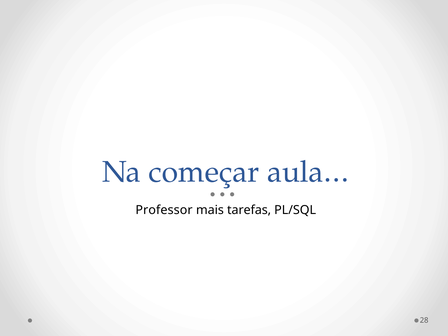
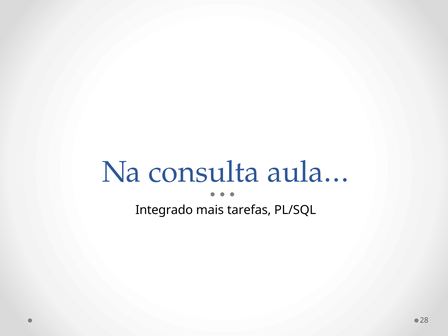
começar: começar -> consulta (204, 172)
Professor: Professor -> Integrado (164, 210)
